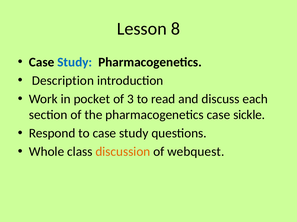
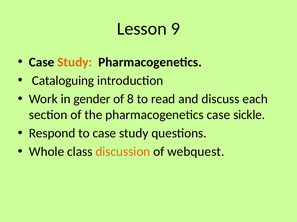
8: 8 -> 9 (175, 29)
Study colour: blue -> orange (75, 62)
Description: Description -> Cataloguing (63, 81)
pocket: pocket -> gender (92, 99)
3: 3 -> 8 (130, 99)
